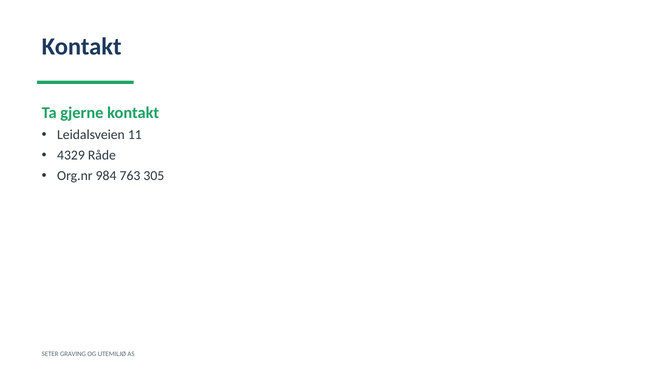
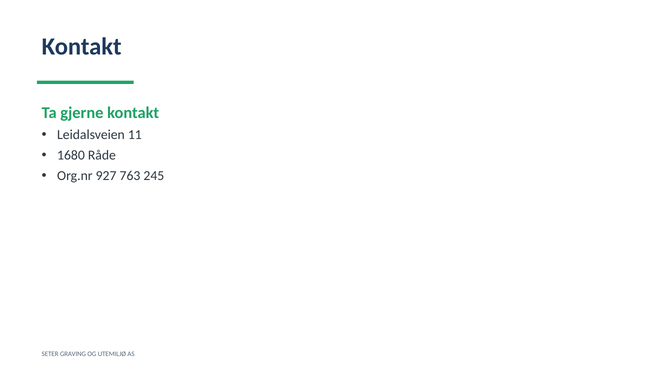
4329: 4329 -> 1680 (71, 155)
984: 984 -> 927 (106, 176)
305: 305 -> 245 (154, 176)
